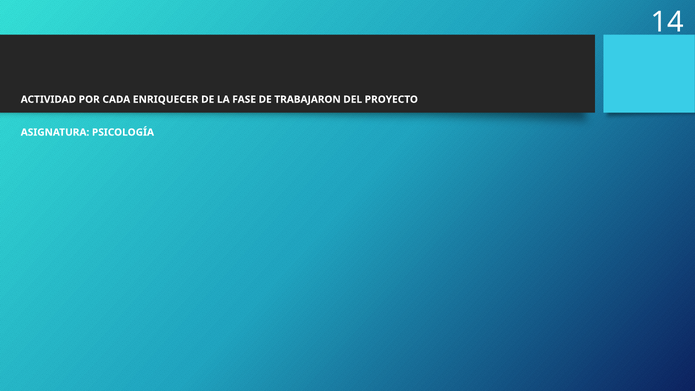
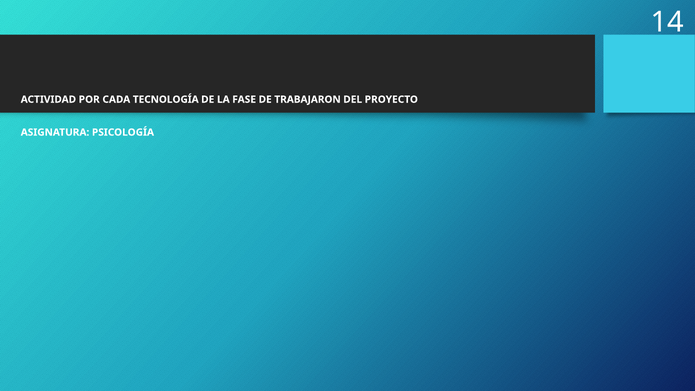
ENRIQUECER: ENRIQUECER -> TECNOLOGÍA (166, 99)
